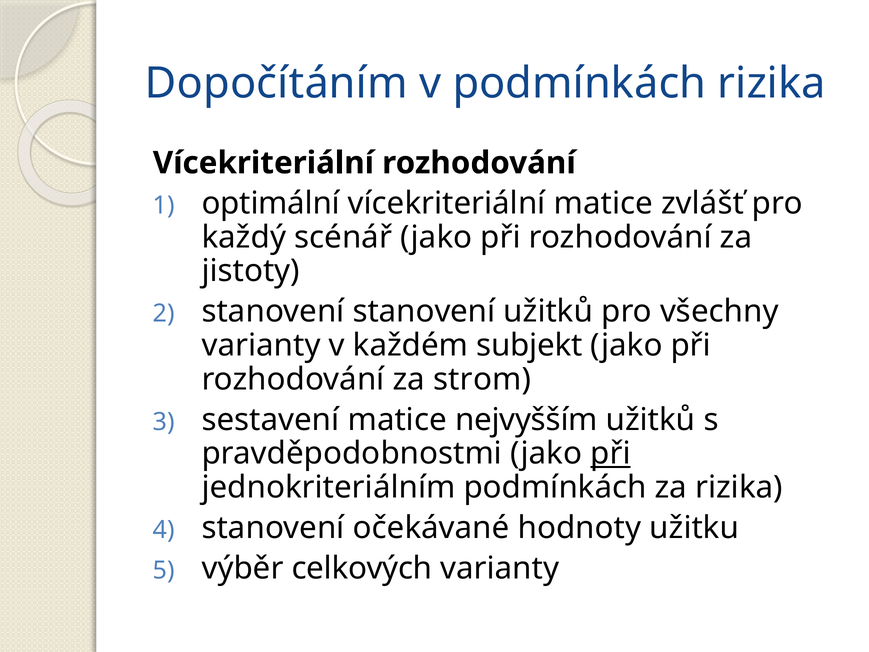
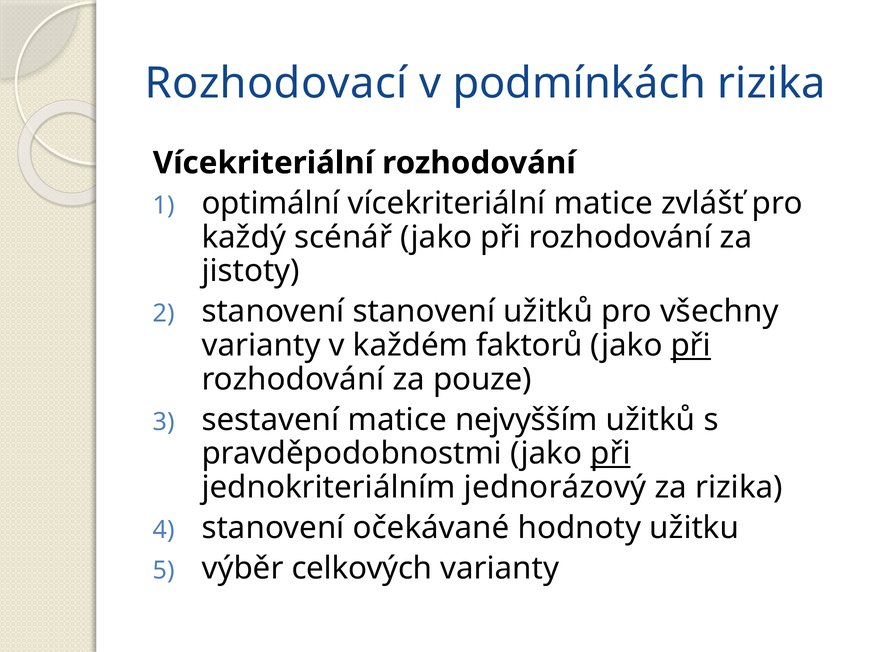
Dopočítáním: Dopočítáním -> Rozhodovací (276, 83)
subjekt: subjekt -> faktorů (530, 345)
při underline: none -> present (691, 345)
strom: strom -> pouze (482, 379)
jednokriteriálním podmínkách: podmínkách -> jednorázový (555, 487)
